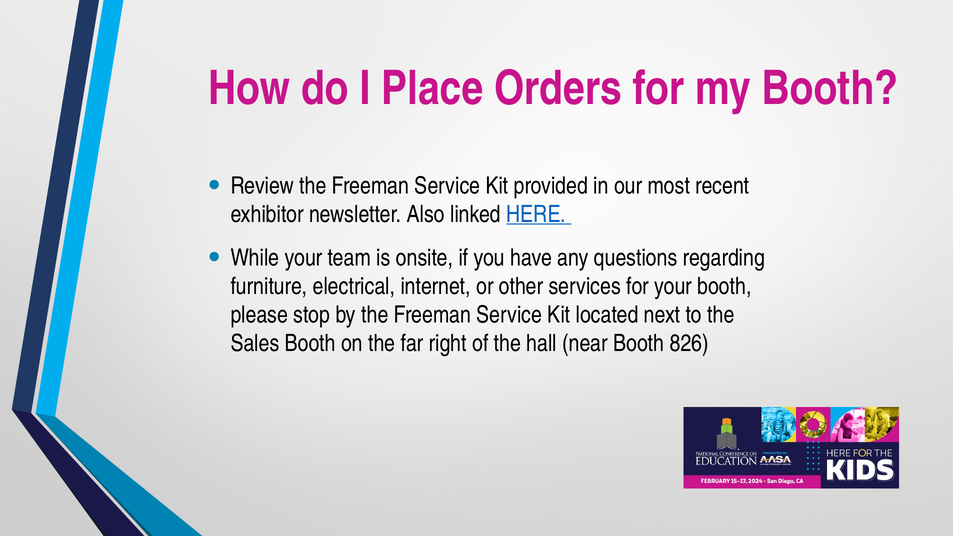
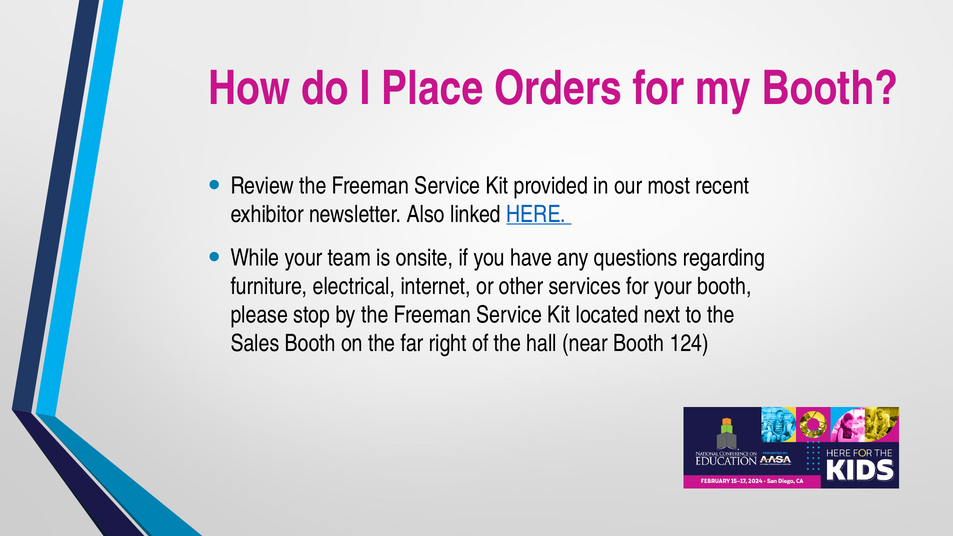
826: 826 -> 124 (689, 344)
